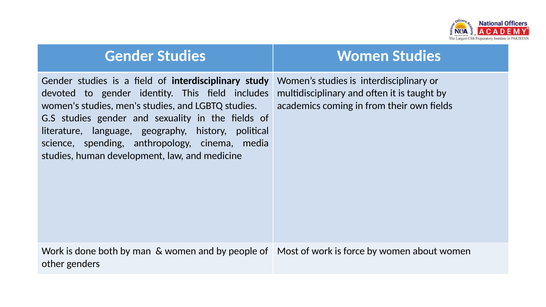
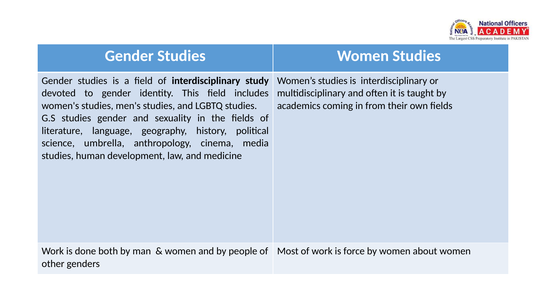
spending: spending -> umbrella (104, 143)
